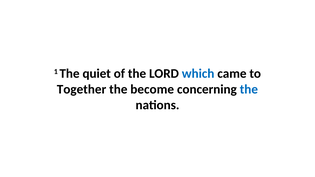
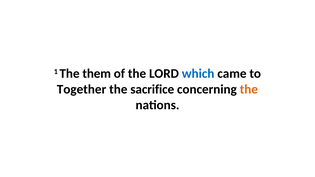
quiet: quiet -> them (97, 74)
become: become -> sacrifice (152, 90)
the colour: blue -> orange (249, 90)
